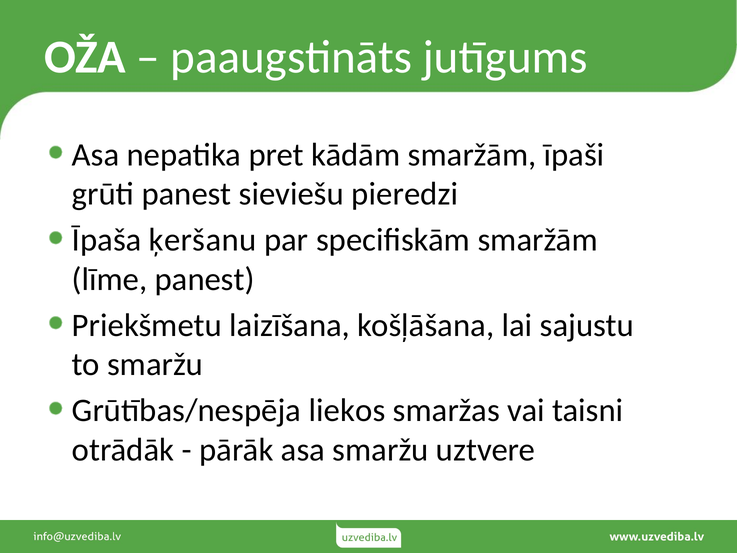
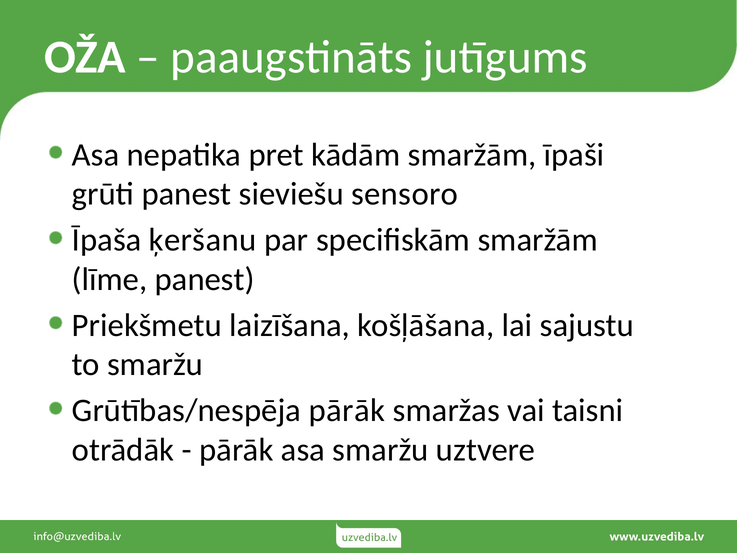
pieredzi: pieredzi -> sensoro (405, 194)
Grūtības/nespēja liekos: liekos -> pārāk (347, 410)
